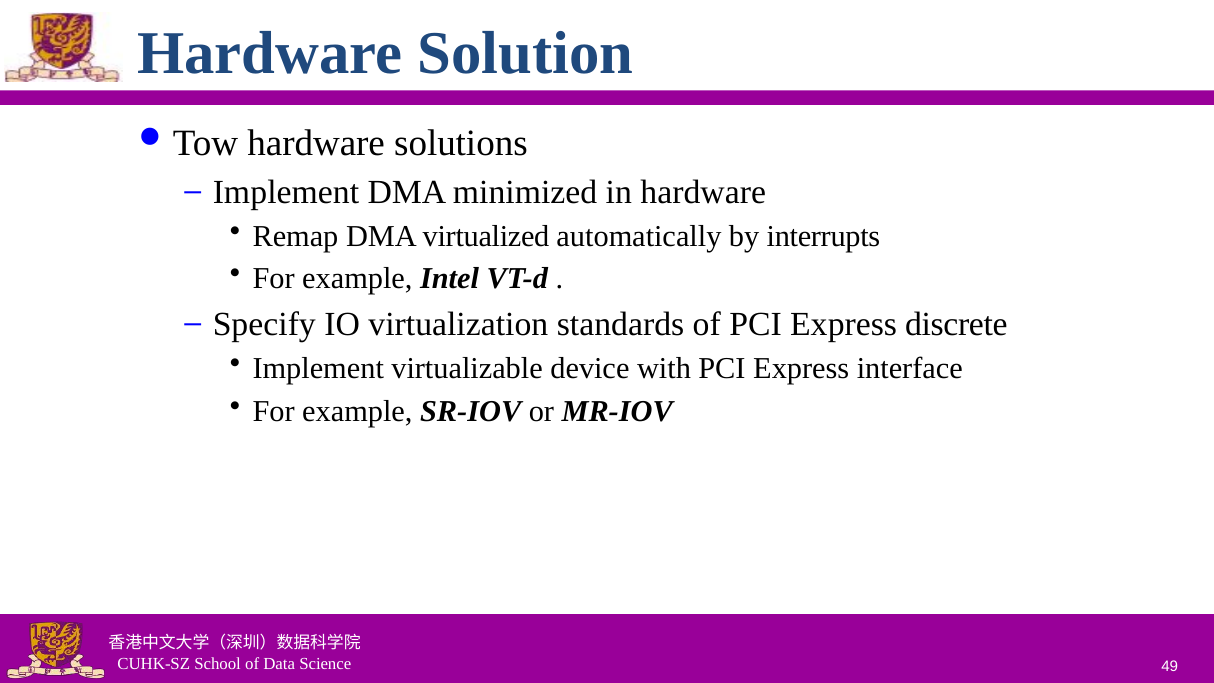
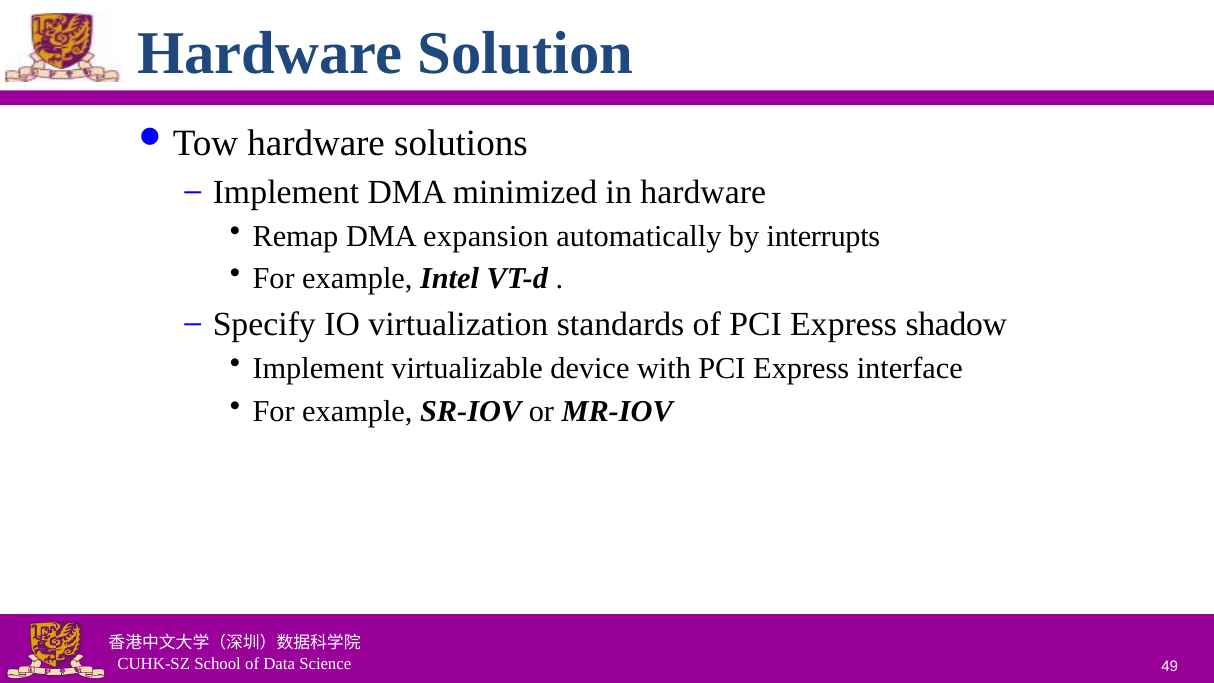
virtualized: virtualized -> expansion (486, 236)
discrete: discrete -> shadow (956, 324)
